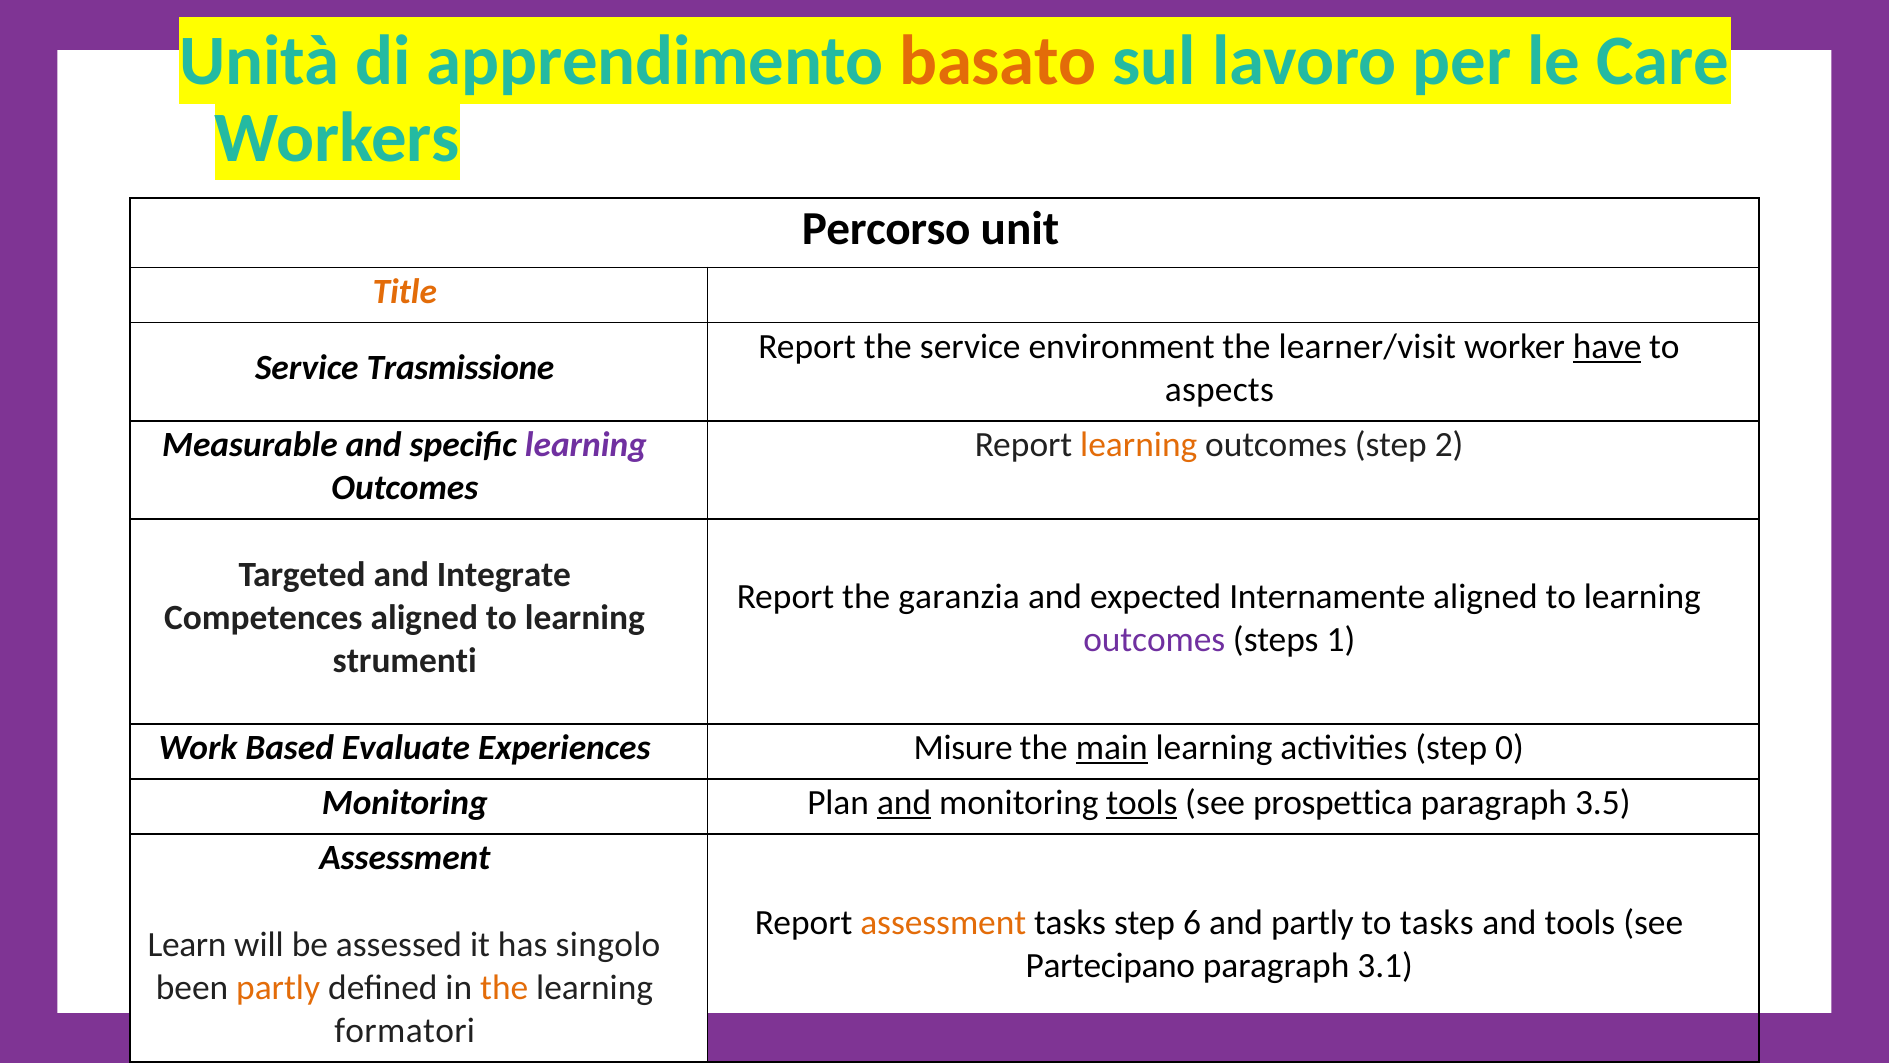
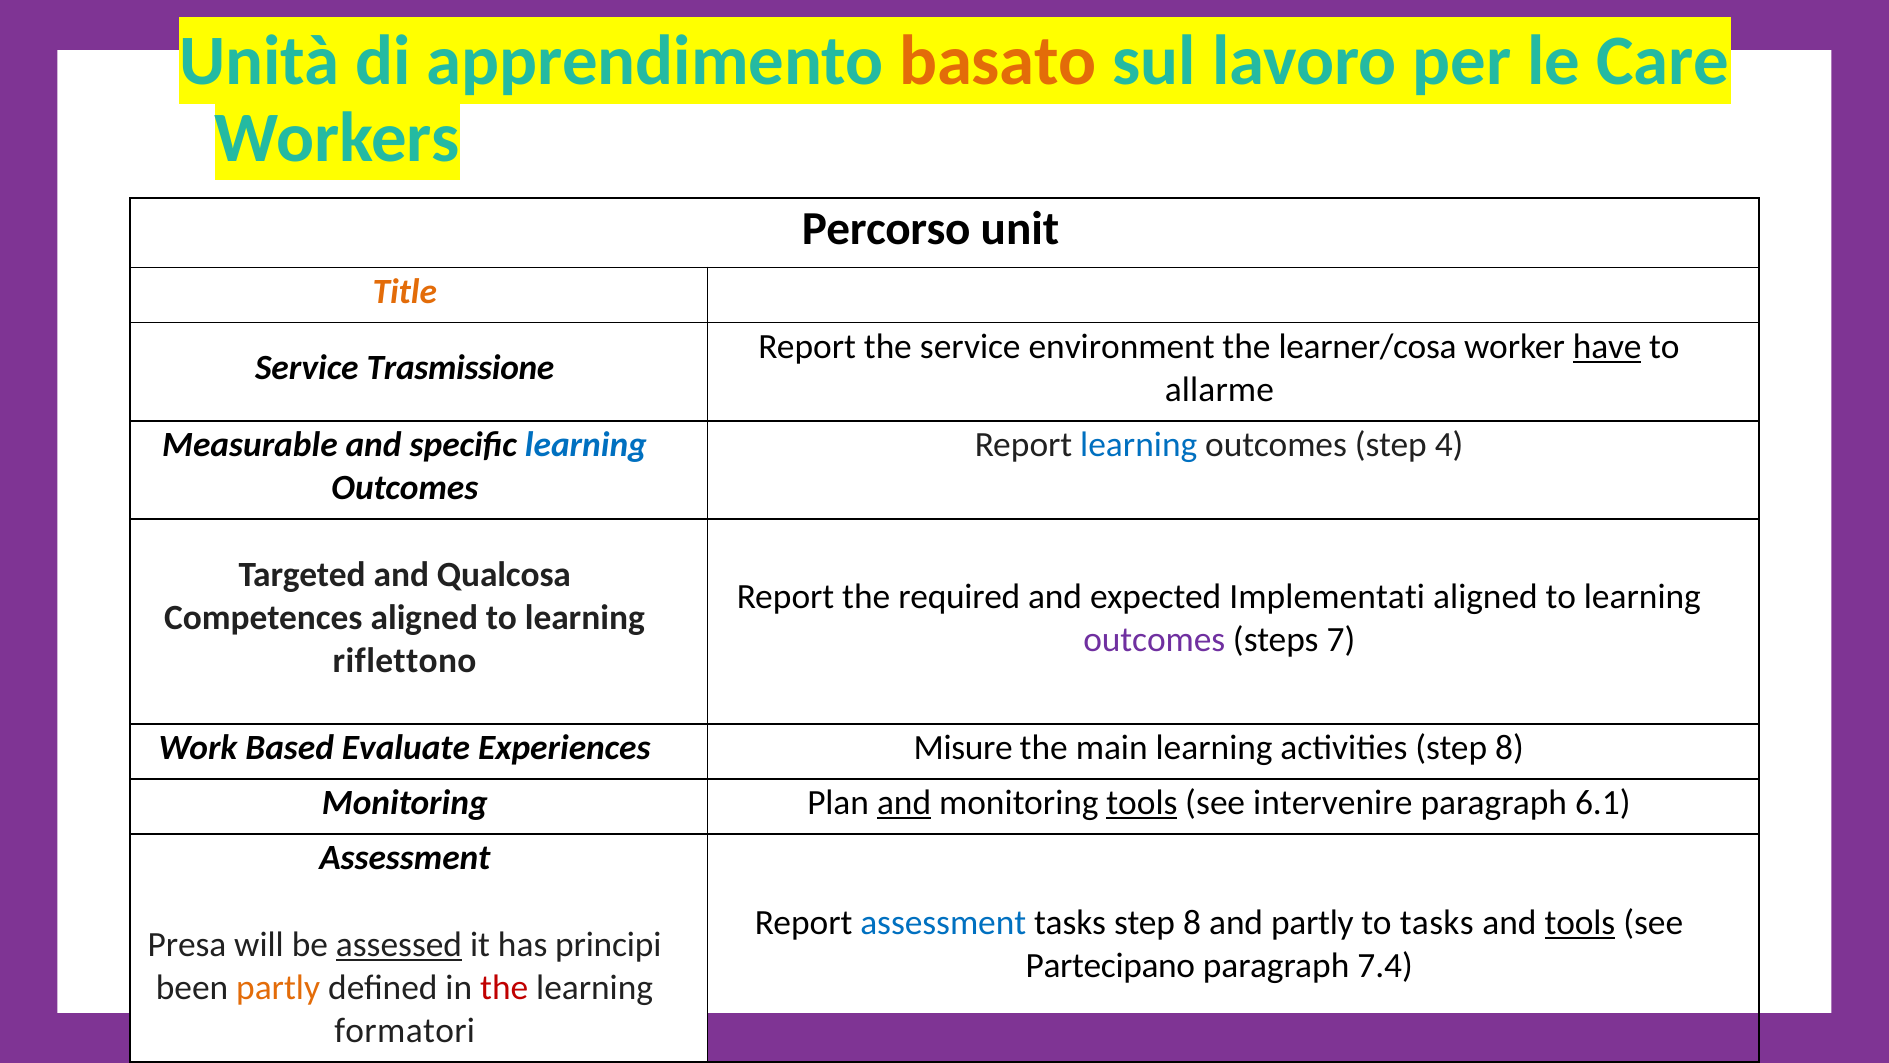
learner/visit: learner/visit -> learner/cosa (1368, 346)
aspects: aspects -> allarme (1219, 390)
learning colour: purple -> blue (586, 445)
learning colour: orange -> blue (1139, 445)
2: 2 -> 4 (1449, 445)
Integrate: Integrate -> Qualcosa (504, 574)
garanzia: garanzia -> required (959, 596)
Internamente: Internamente -> Implementati (1327, 596)
1: 1 -> 7 (1341, 639)
strumenti: strumenti -> riflettono (405, 661)
main underline: present -> none (1112, 748)
activities step 0: 0 -> 8 (1510, 748)
prospettica: prospettica -> intervenire (1333, 803)
3.5: 3.5 -> 6.1 (1603, 803)
assessment colour: orange -> blue (943, 923)
tasks step 6: 6 -> 8 (1192, 923)
tools underline: none -> present (1580, 923)
Learn: Learn -> Presa (187, 944)
assessed underline: none -> present (399, 944)
singolo: singolo -> principi (608, 944)
3.1: 3.1 -> 7.4 (1385, 966)
the colour: orange -> red (504, 987)
